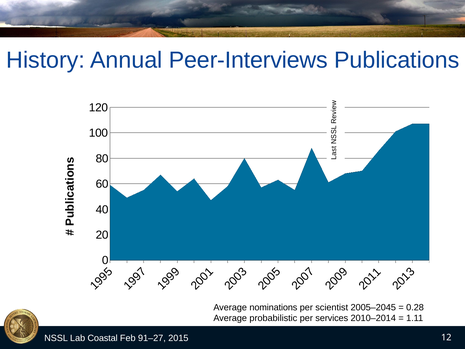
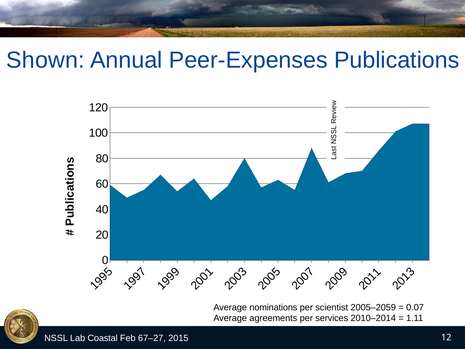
History: History -> Shown (46, 60)
Peer-Interviews: Peer-Interviews -> Peer-Expenses (248, 60)
2005–2045: 2005–2045 -> 2005–2059 (373, 307)
0.28: 0.28 -> 0.07 (415, 307)
probabilistic: probabilistic -> agreements (273, 318)
91–27: 91–27 -> 67–27 (152, 338)
